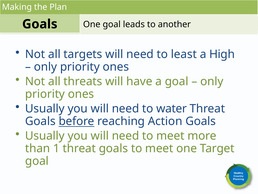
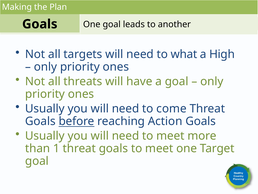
least: least -> what (184, 54)
water: water -> come (171, 108)
